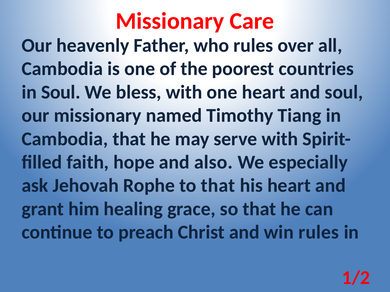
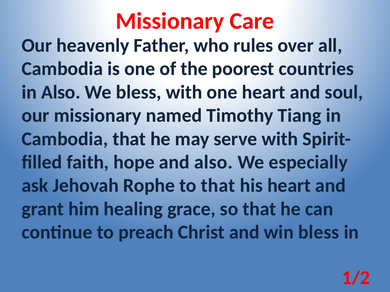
in Soul: Soul -> Also (61, 92)
win rules: rules -> bless (319, 233)
